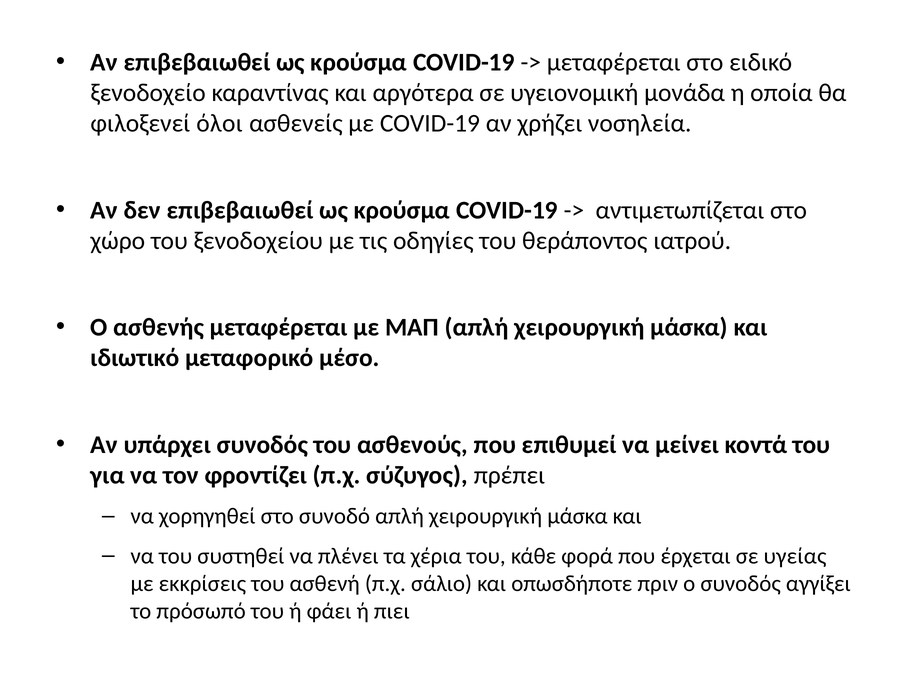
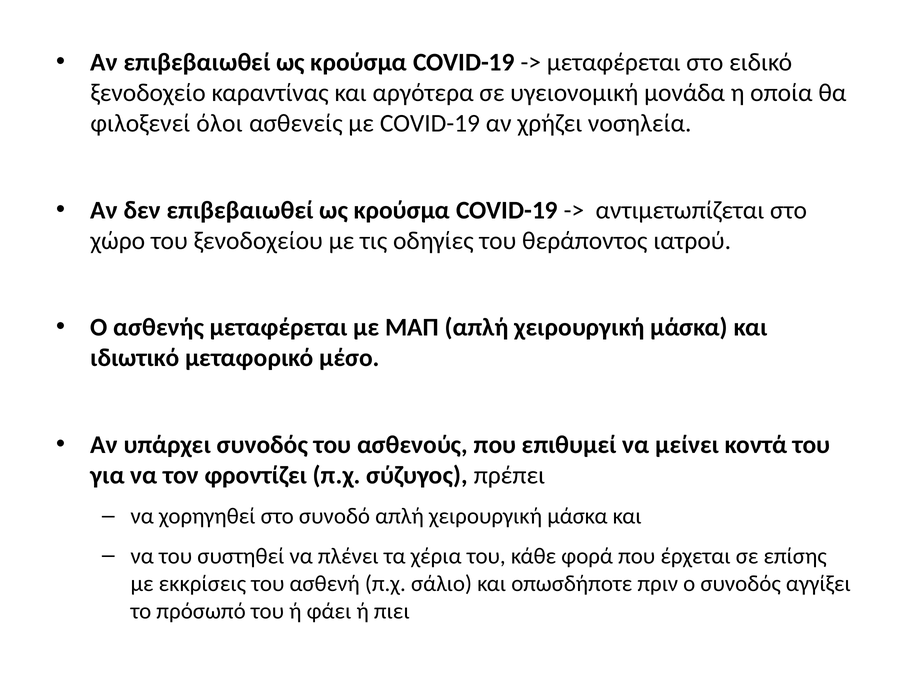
υγείας: υγείας -> επίσης (795, 556)
